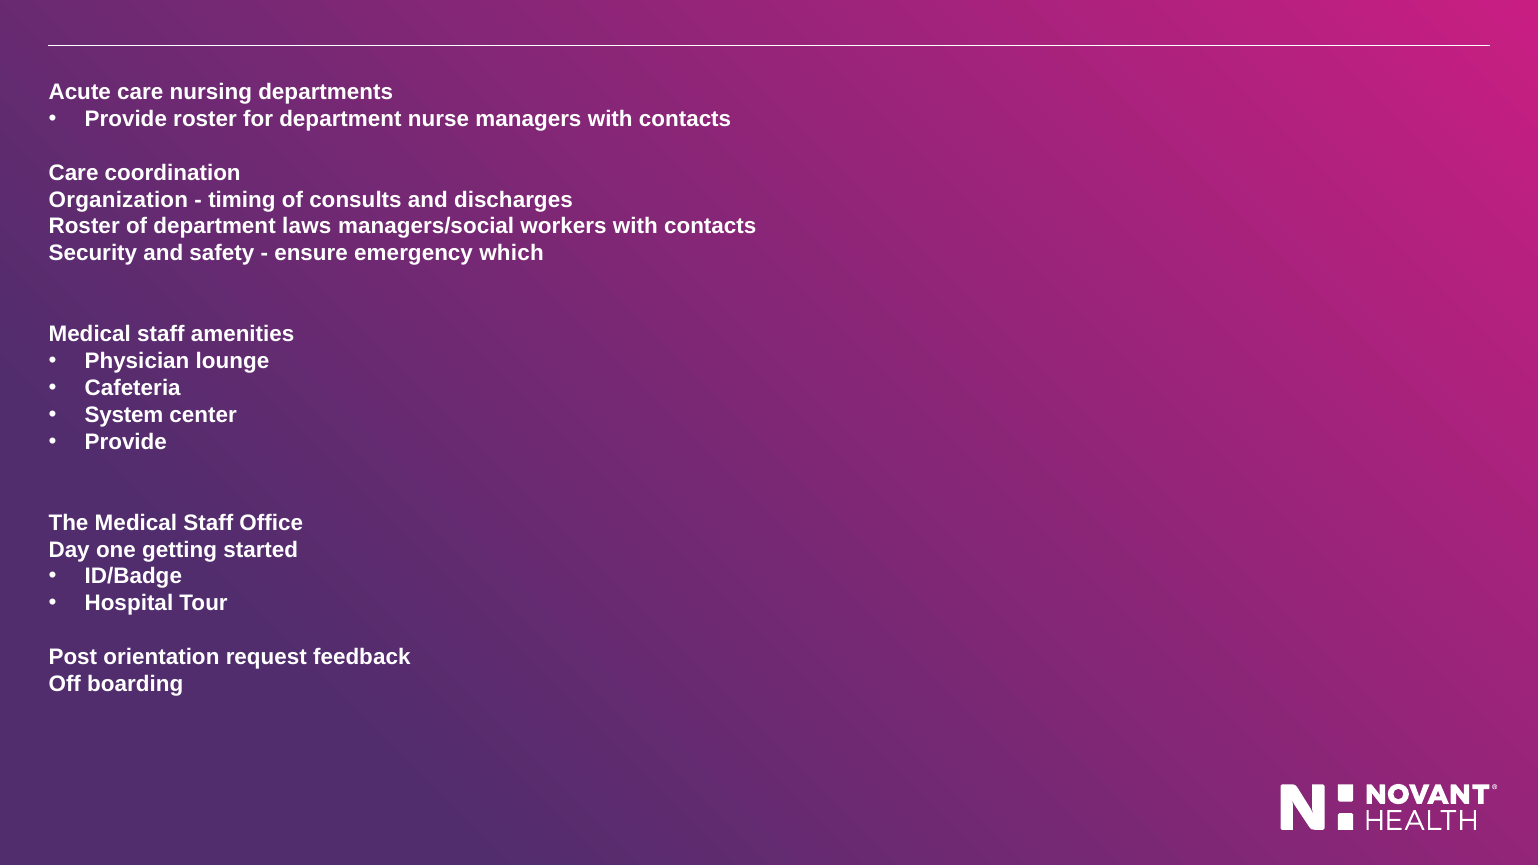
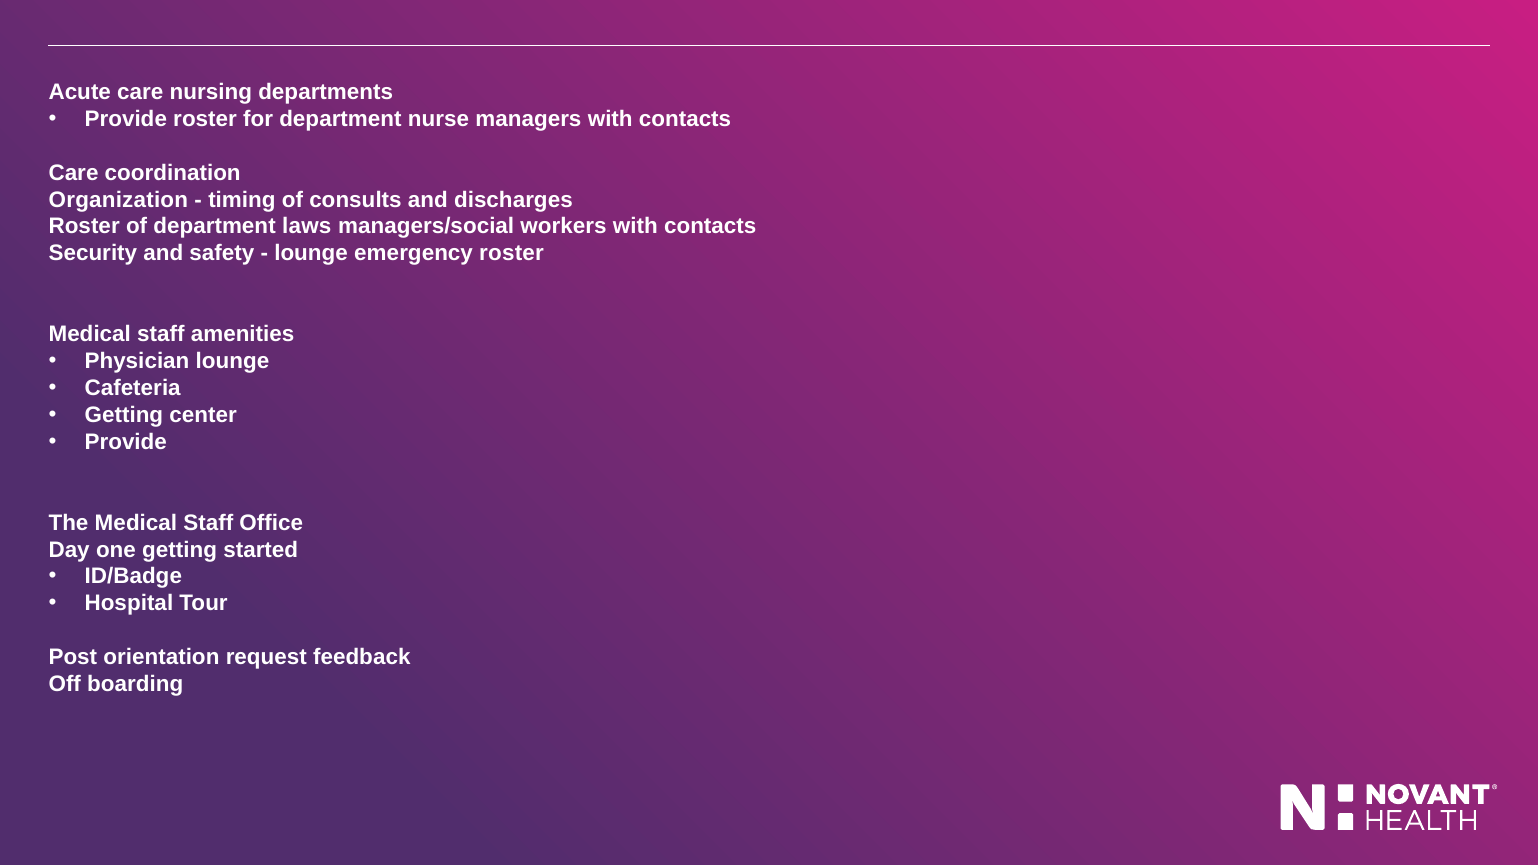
ensure: ensure -> lounge (311, 253)
emergency which: which -> roster (512, 253)
System: System -> Getting (124, 415)
